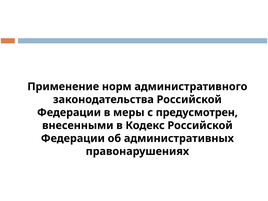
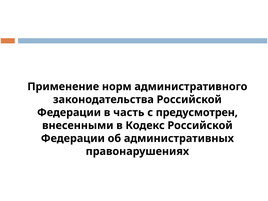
меры: меры -> часть (129, 113)
